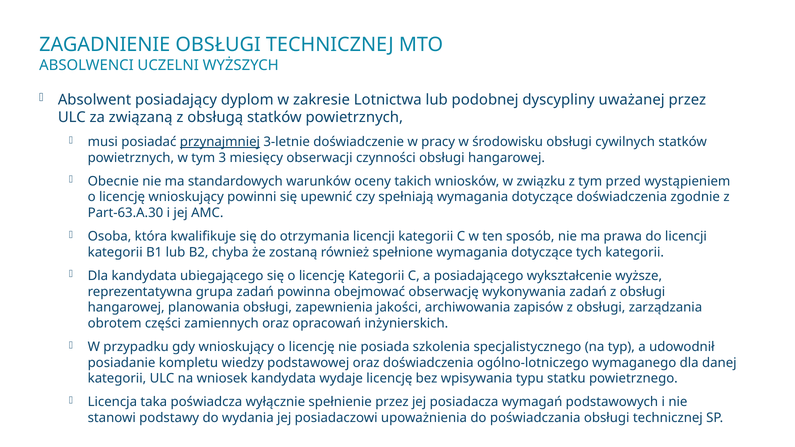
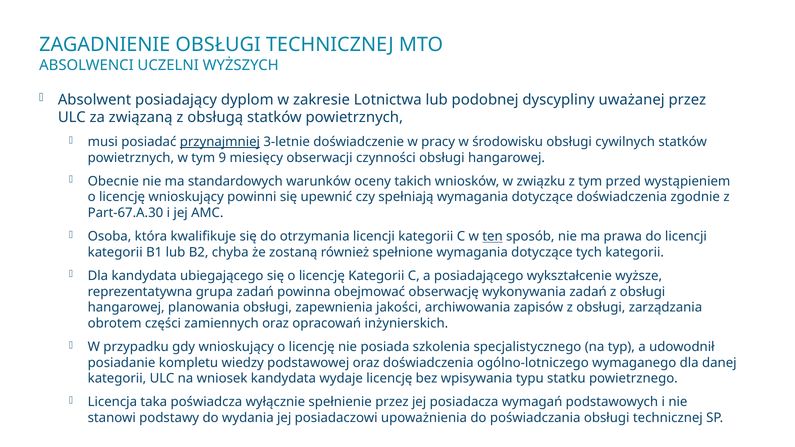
3: 3 -> 9 (222, 158)
Part-63.A.30: Part-63.A.30 -> Part-67.A.30 (125, 213)
ten underline: none -> present (492, 237)
